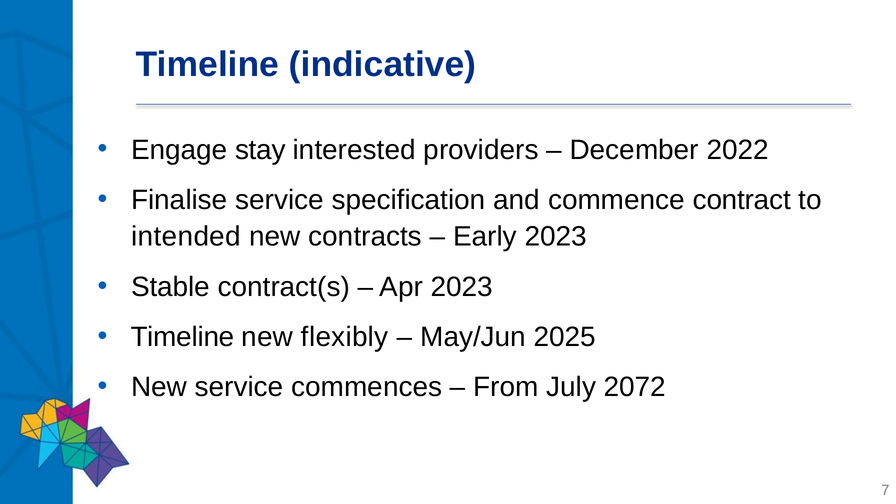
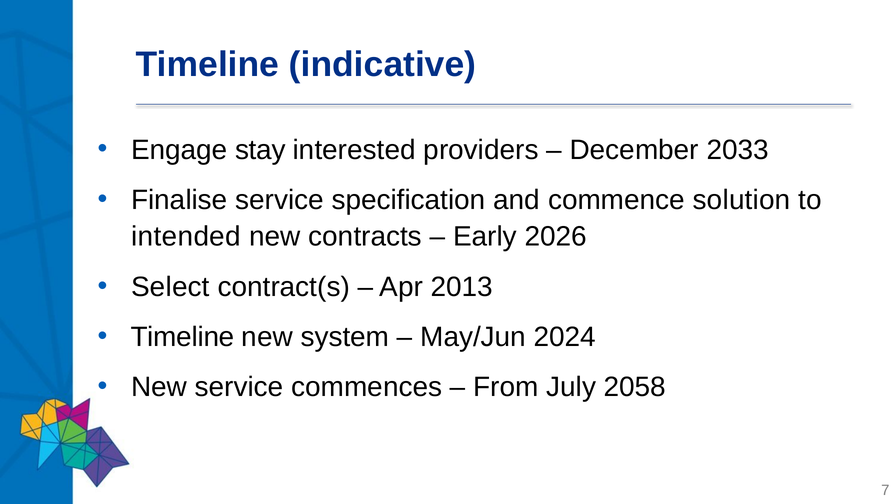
2022: 2022 -> 2033 (738, 150)
contract: contract -> solution (742, 200)
Early 2023: 2023 -> 2026 (556, 237)
Stable: Stable -> Select (170, 287)
Apr 2023: 2023 -> 2013 (462, 287)
flexibly: flexibly -> system (345, 337)
2025: 2025 -> 2024 (565, 337)
2072: 2072 -> 2058 (635, 387)
